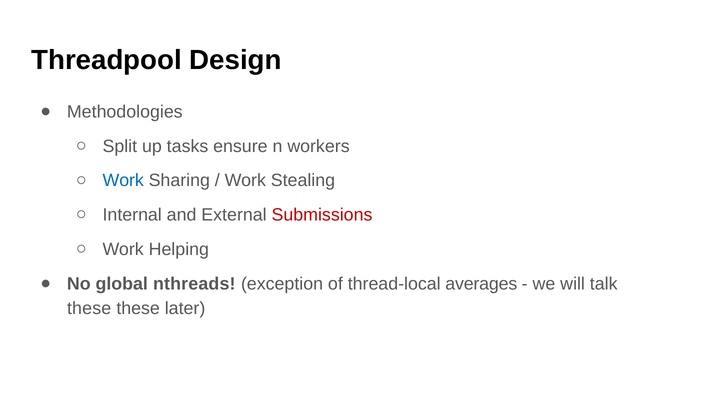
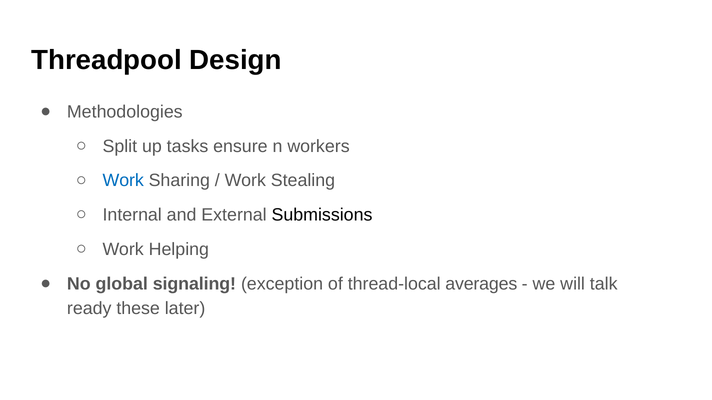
Submissions colour: red -> black (322, 215)
nthreads: nthreads -> signaling (194, 284)
these: these -> ready (89, 309)
